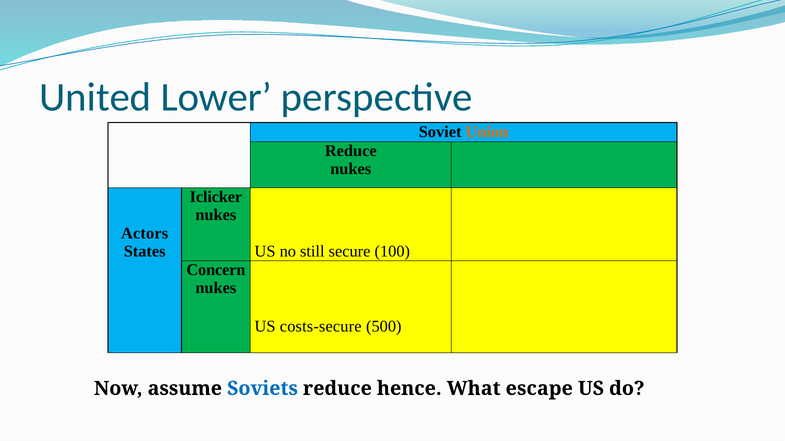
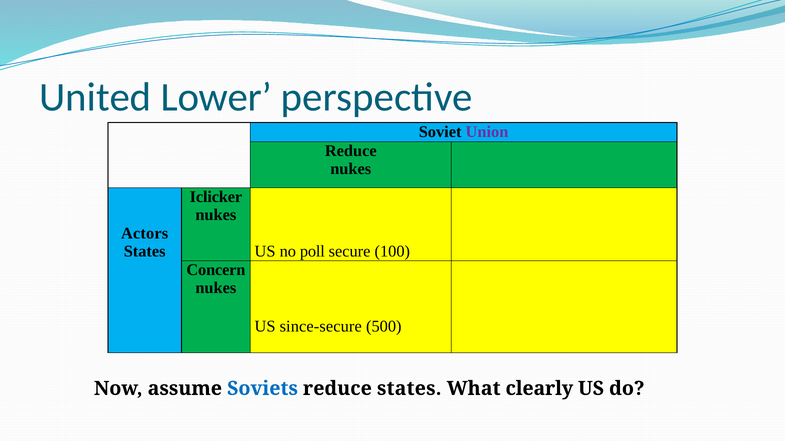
Union colour: orange -> purple (487, 132)
still: still -> poll (312, 252)
costs-secure: costs-secure -> since-secure (321, 327)
reduce hence: hence -> states (409, 389)
escape: escape -> clearly (539, 389)
